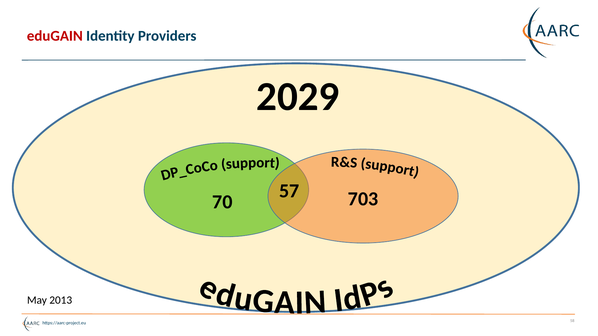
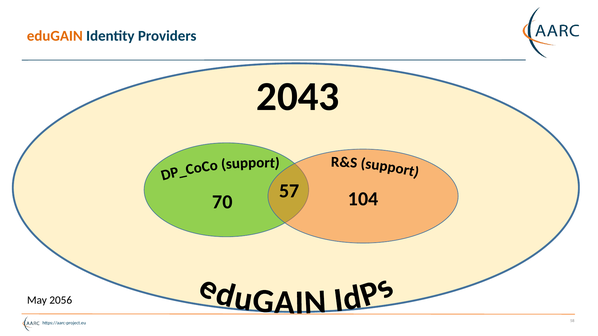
eduGAIN colour: red -> orange (55, 36)
2029: 2029 -> 2043 (298, 97)
703: 703 -> 104 (363, 199)
2013: 2013 -> 2056 (61, 301)
